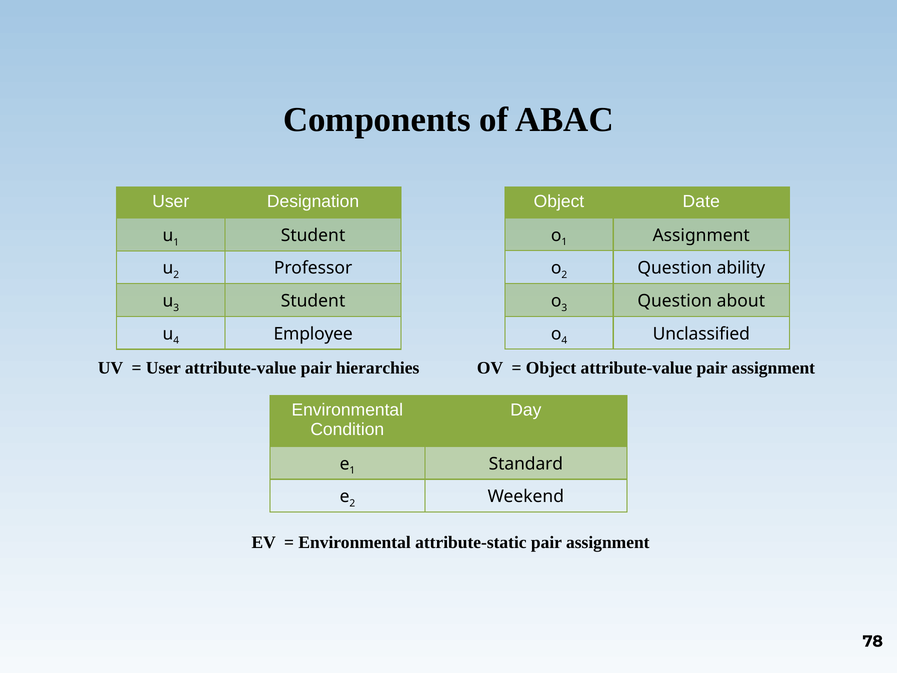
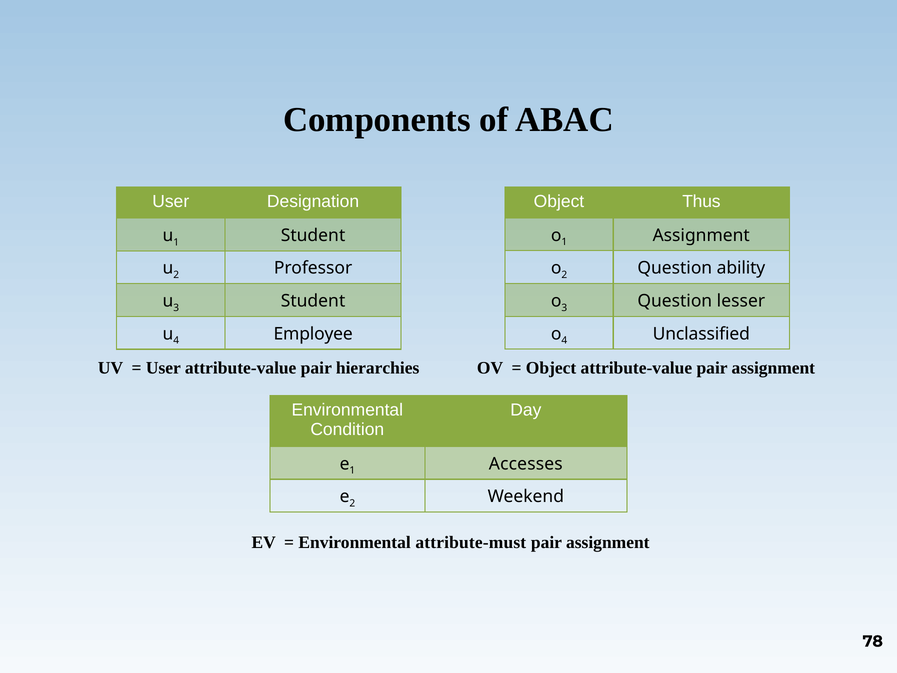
Date: Date -> Thus (701, 201)
about: about -> lesser (741, 301)
Standard: Standard -> Accesses (526, 464)
attribute-static: attribute-static -> attribute-must (471, 542)
